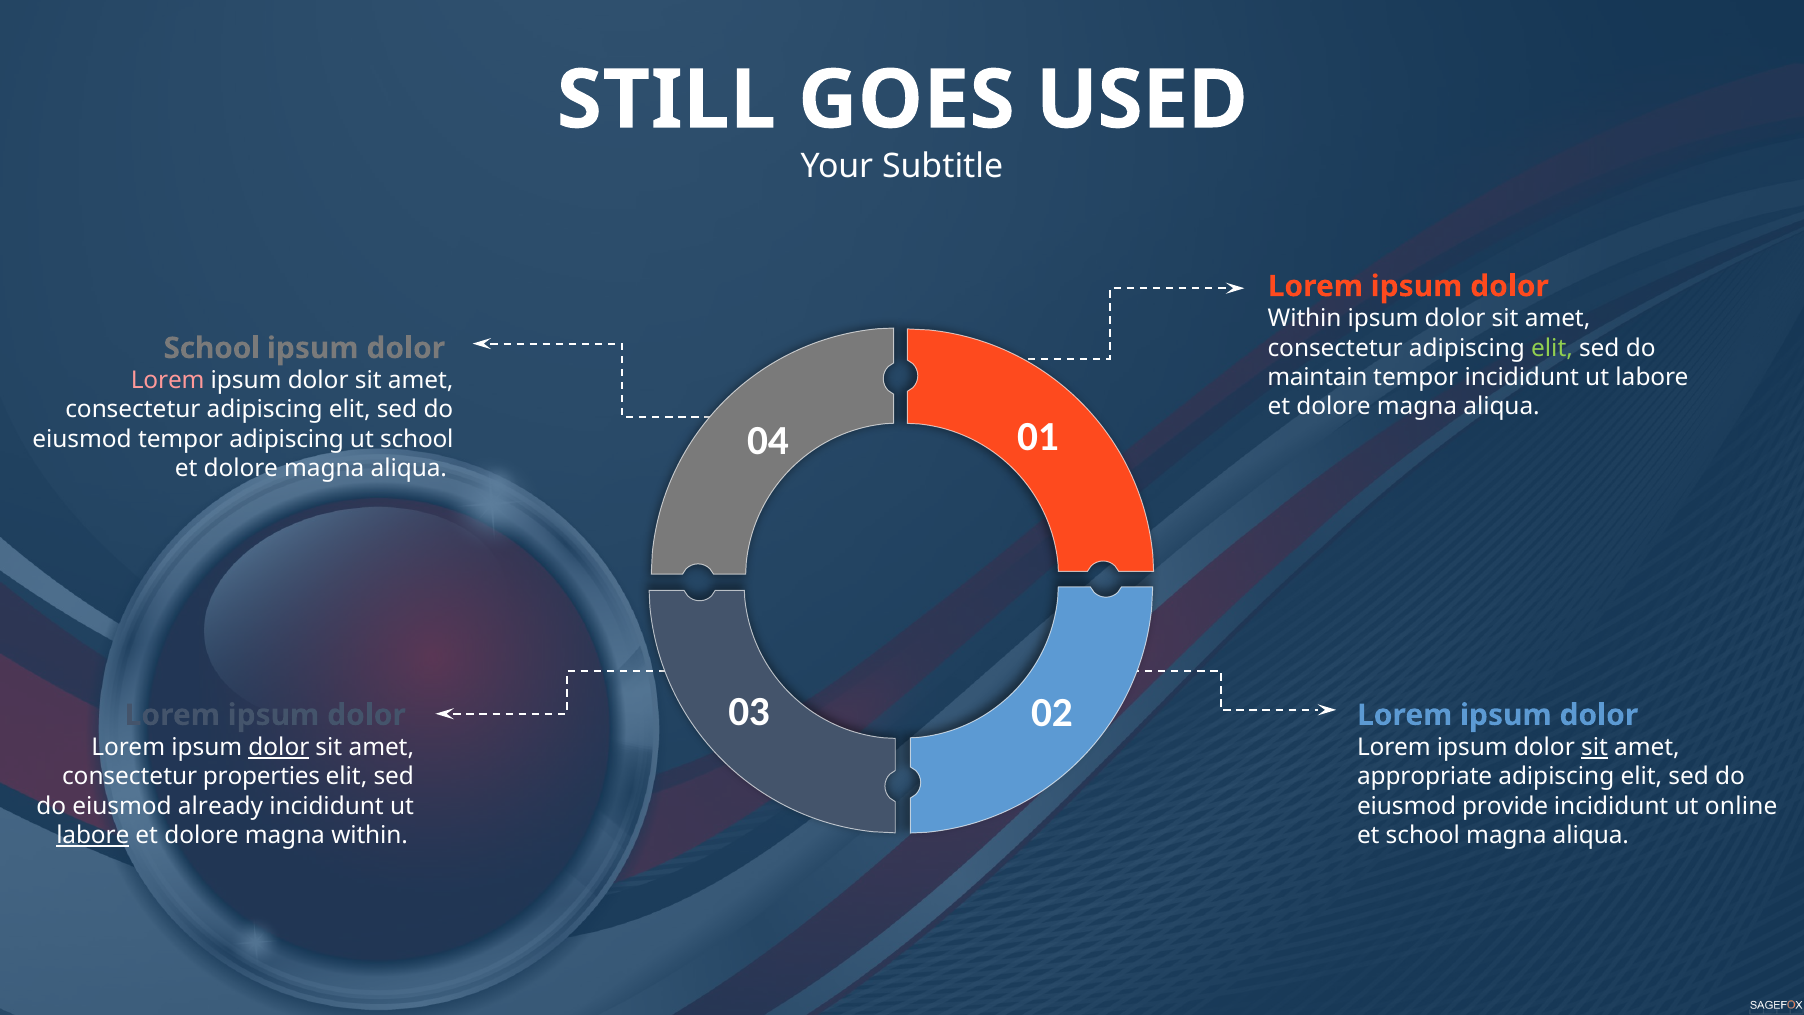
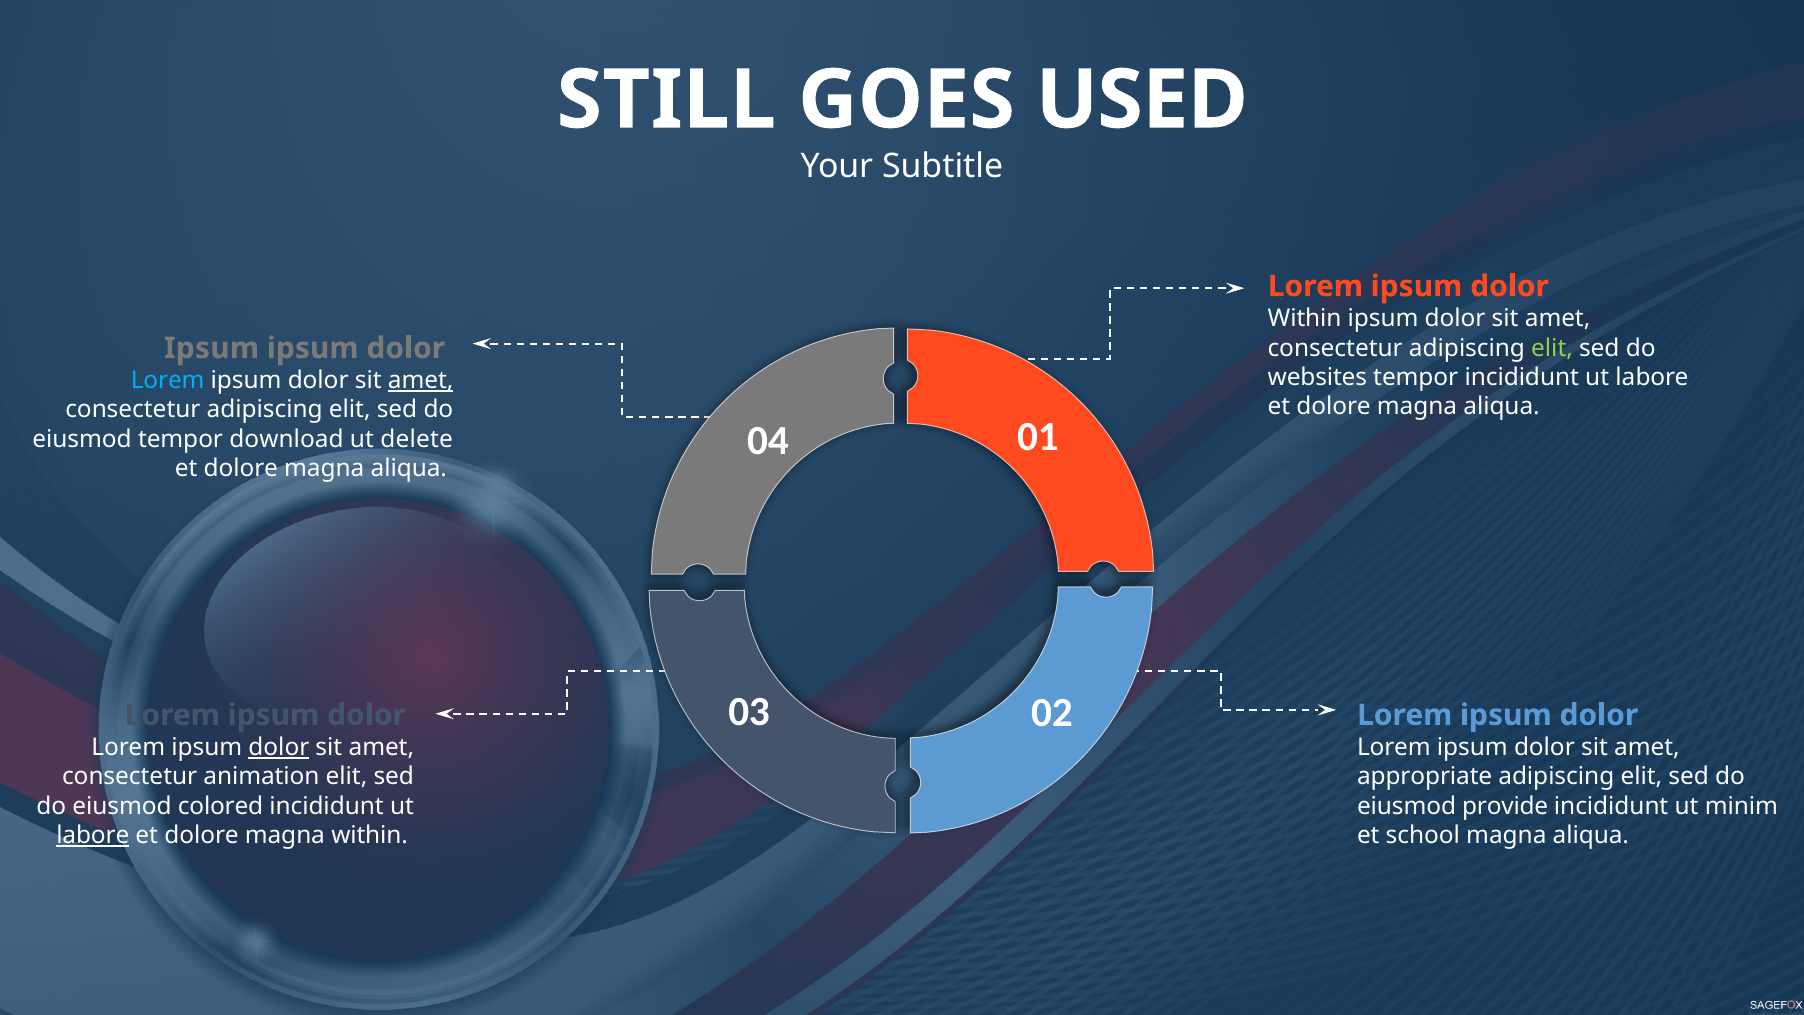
School: School -> Ipsum (212, 348)
maintain: maintain -> websites (1317, 377)
Lorem colour: pink -> light blue (168, 380)
amet underline: none -> present (421, 380)
tempor adipiscing: adipiscing -> download (287, 439)
ut school: school -> delete (417, 439)
sit underline: present -> none (1594, 747)
properties: properties -> animation (261, 777)
already: already -> colored (221, 806)
online: online -> minim (1741, 806)
